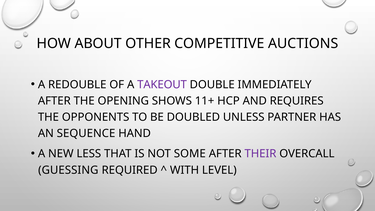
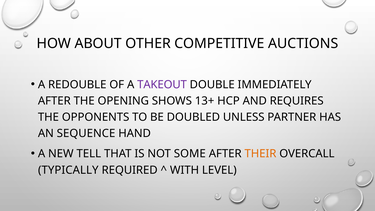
11+: 11+ -> 13+ (205, 101)
LESS: LESS -> TELL (89, 154)
THEIR colour: purple -> orange (260, 154)
GUESSING: GUESSING -> TYPICALLY (68, 170)
